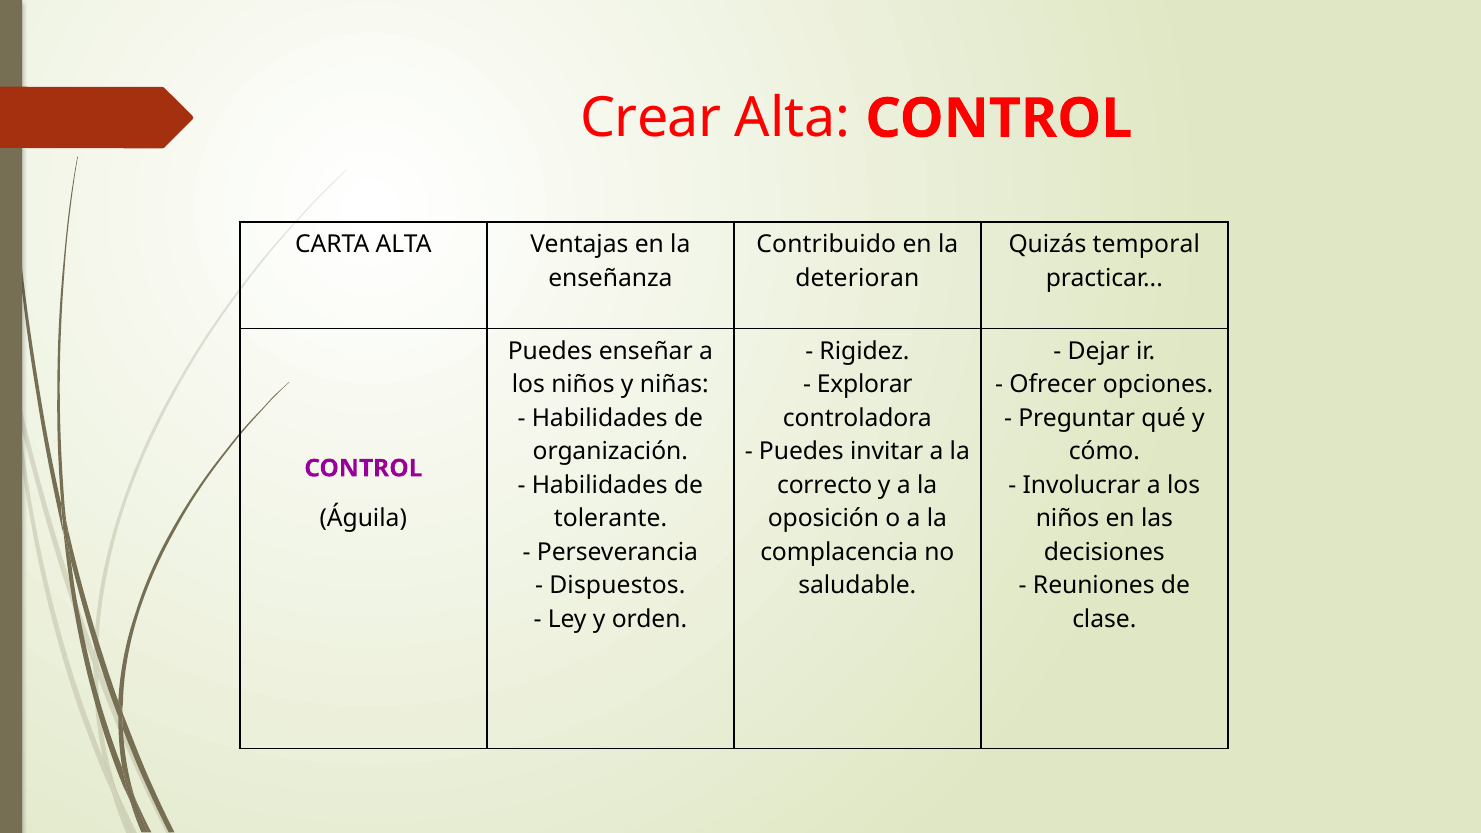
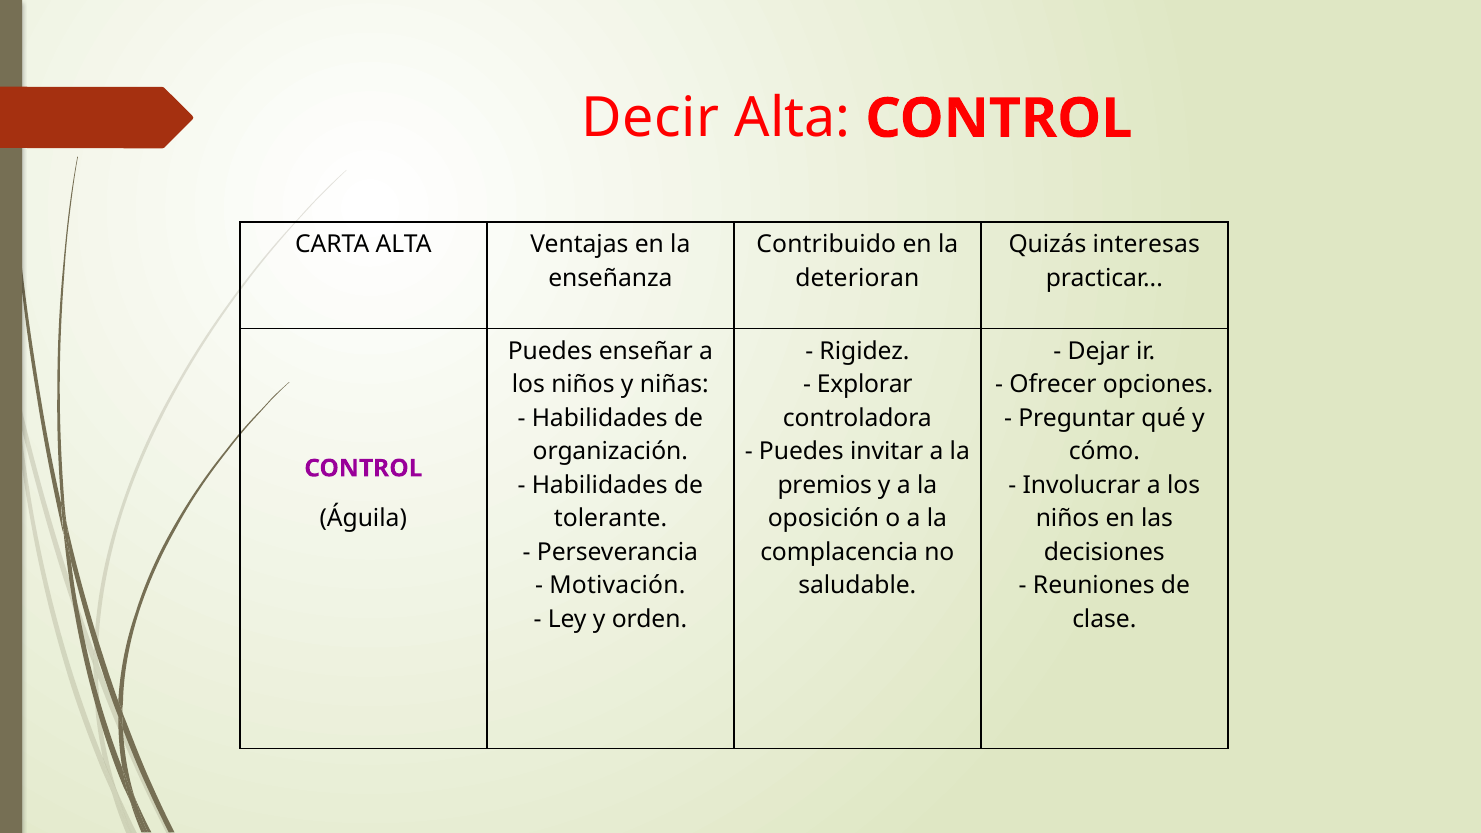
Crear: Crear -> Decir (650, 119)
temporal: temporal -> interesas (1146, 245)
correcto: correcto -> premios (825, 485)
Dispuestos: Dispuestos -> Motivación (617, 586)
